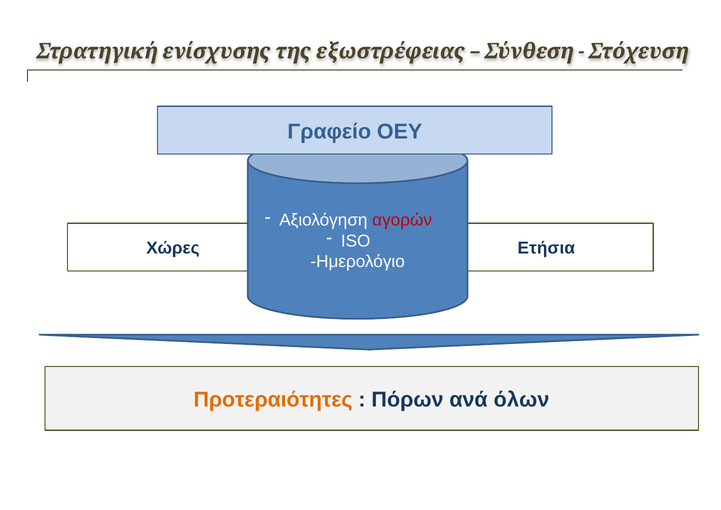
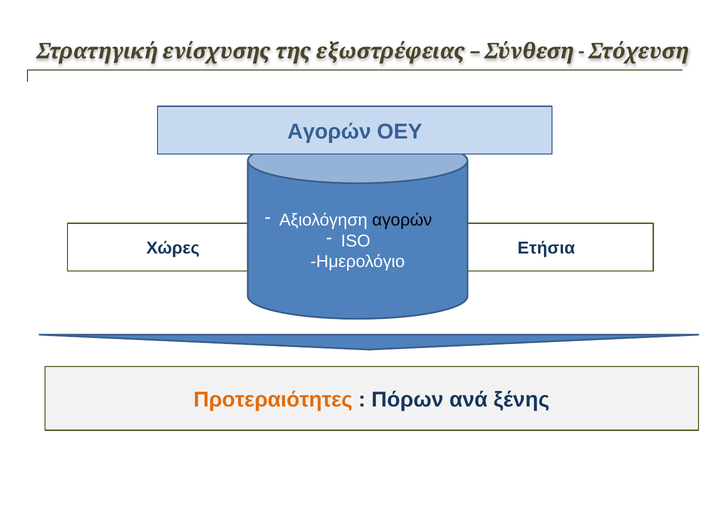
Γραφείο: Γραφείο -> Αγορών (329, 132)
αγορών colour: red -> black (402, 220)
όλων: όλων -> ξένης (522, 400)
